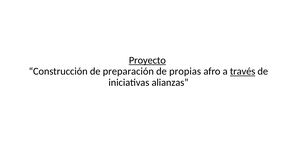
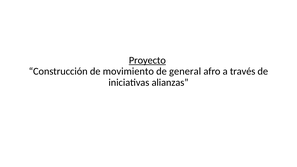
preparación: preparación -> movimiento (128, 71)
propias: propias -> general (185, 71)
través underline: present -> none (243, 71)
